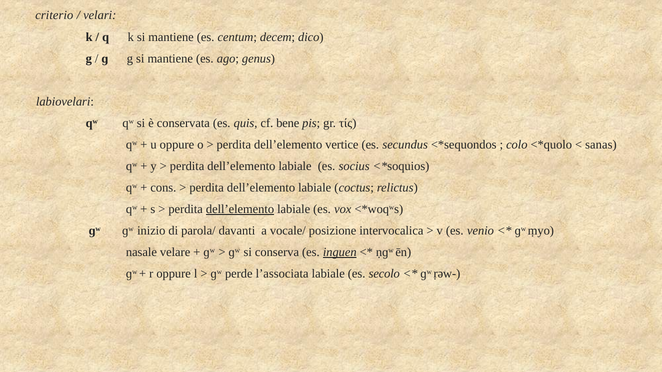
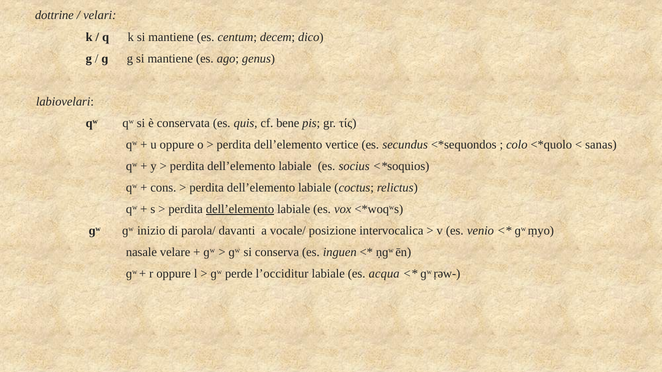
criterio: criterio -> dottrine (54, 15)
inguen underline: present -> none (340, 252)
l’associata: l’associata -> l’occiditur (282, 274)
secolo: secolo -> acqua (384, 274)
